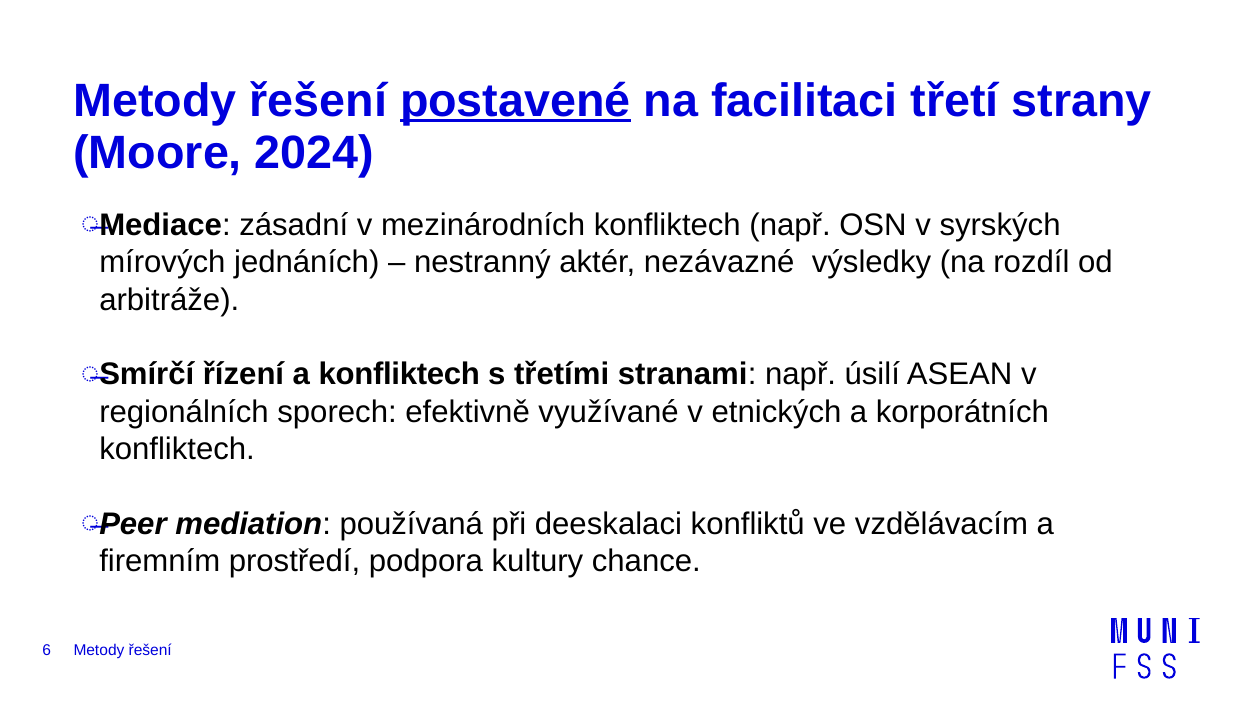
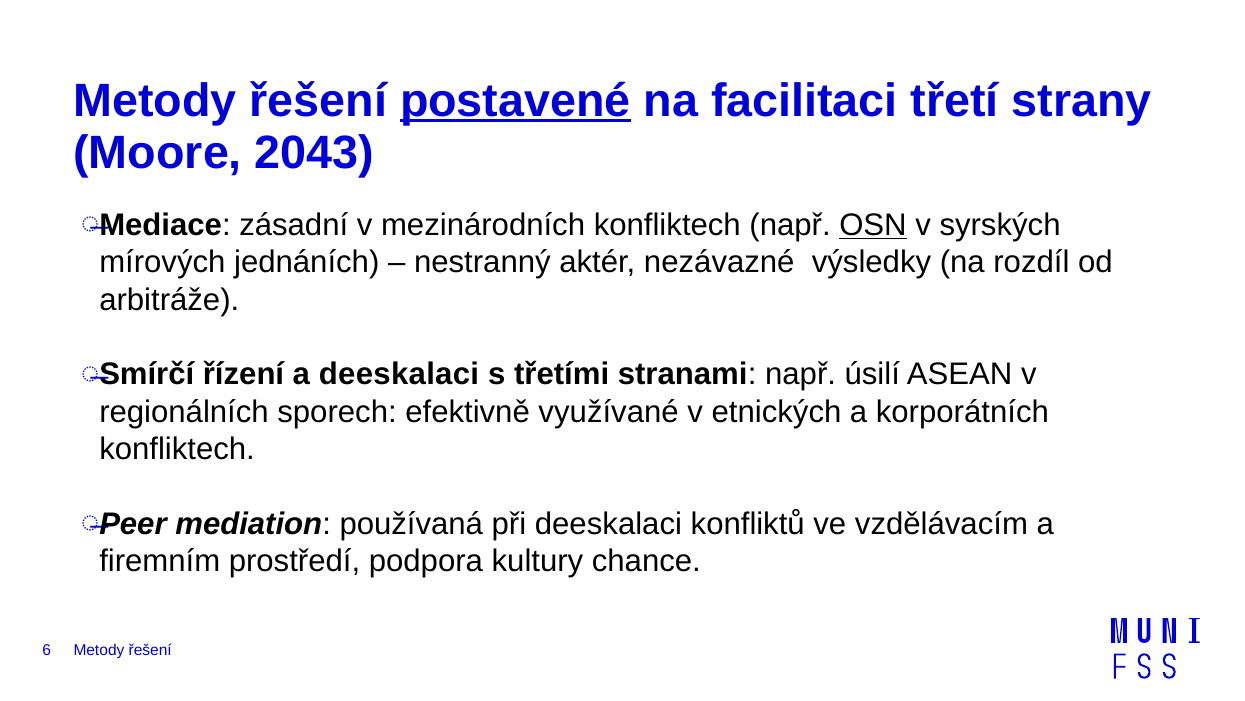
2024: 2024 -> 2043 (314, 153)
OSN underline: none -> present (873, 225)
a konfliktech: konfliktech -> deeskalaci (399, 374)
